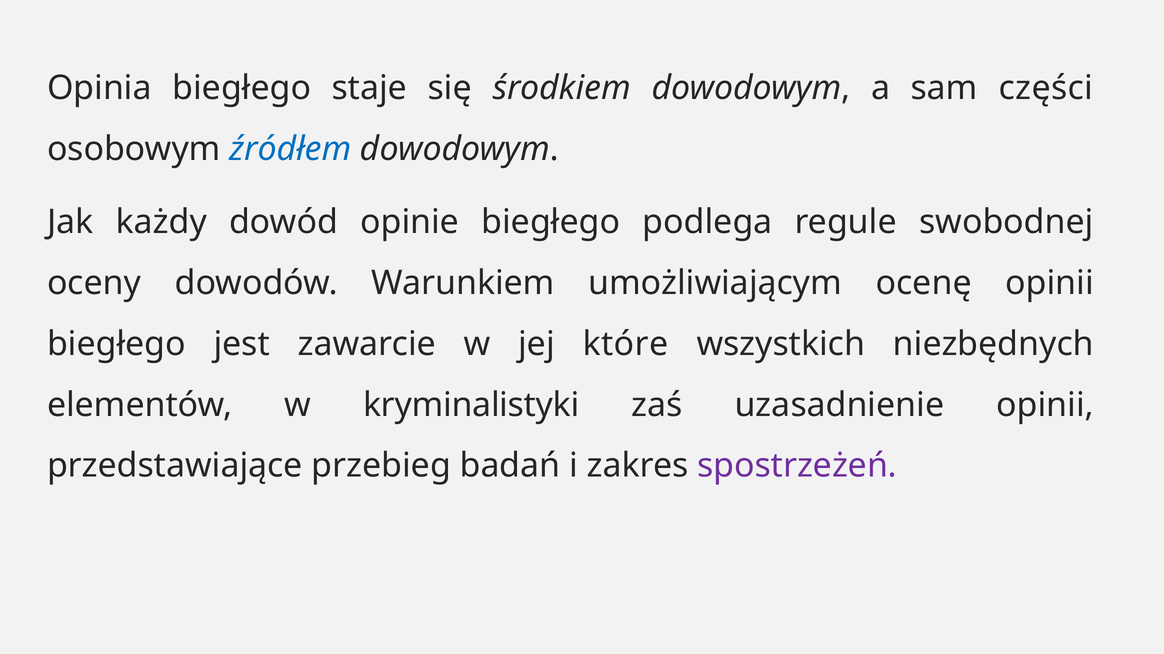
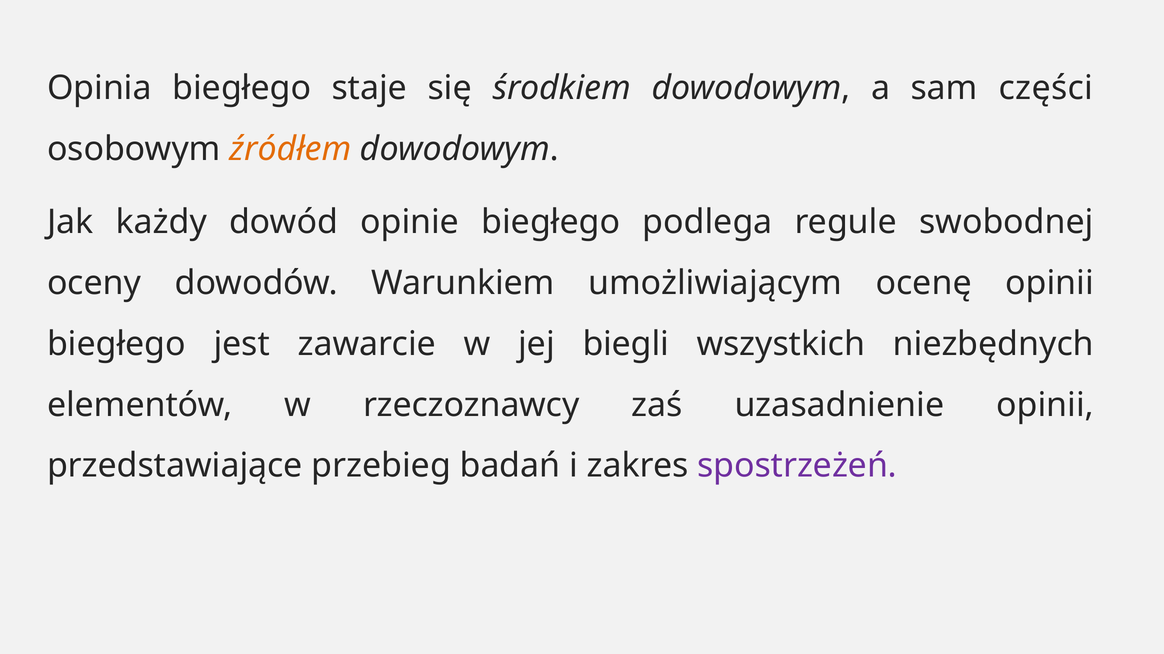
źródłem colour: blue -> orange (290, 149)
które: które -> biegli (626, 344)
kryminalistyki: kryminalistyki -> rzeczoznawcy (471, 405)
